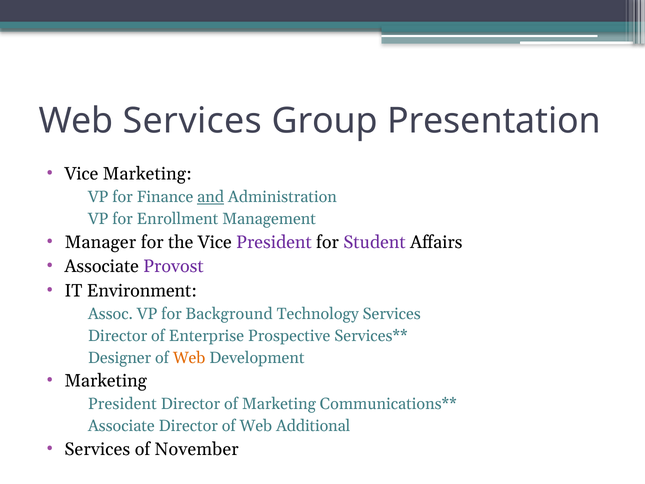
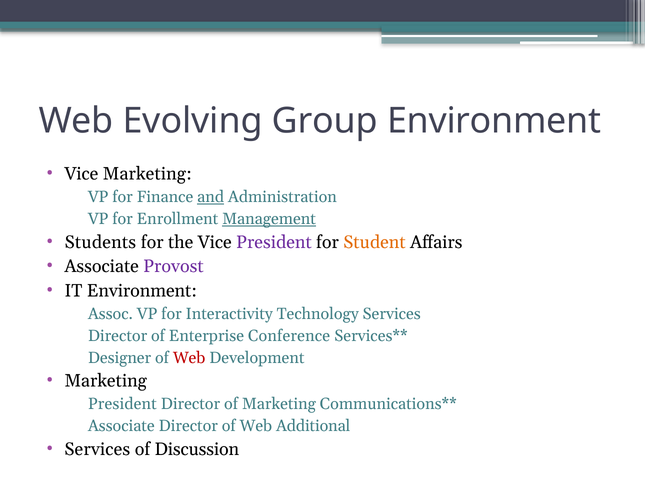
Web Services: Services -> Evolving (193, 121)
Group Presentation: Presentation -> Environment (494, 121)
Management underline: none -> present (269, 219)
Manager: Manager -> Students (100, 242)
Student colour: purple -> orange (374, 242)
Background: Background -> Interactivity (229, 314)
Prospective: Prospective -> Conference (289, 336)
Web colour: orange -> red (189, 358)
November: November -> Discussion (197, 449)
